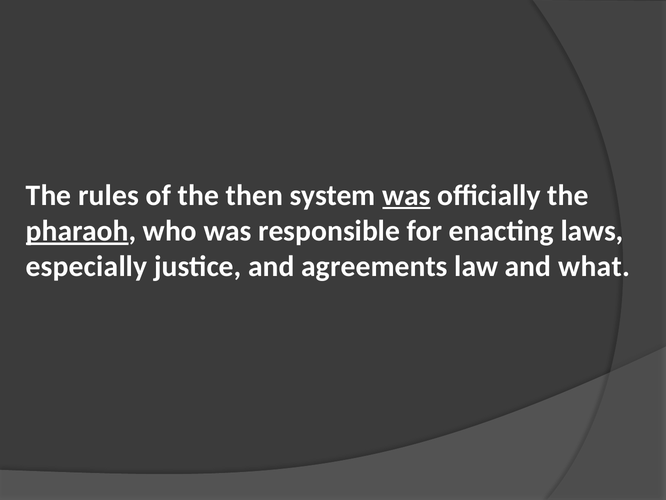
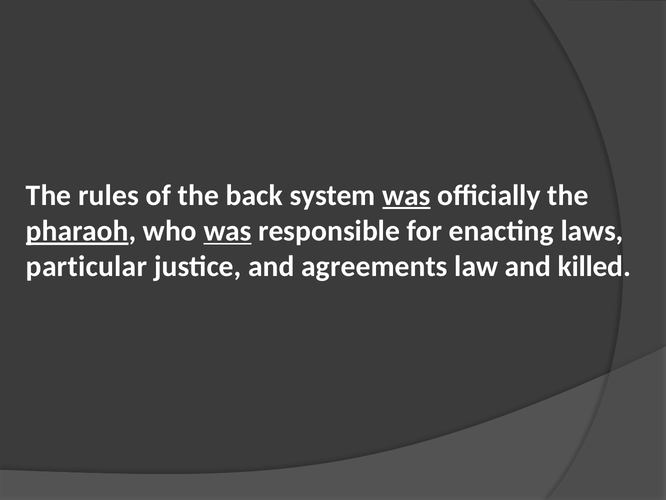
then: then -> back (254, 195)
was underline: none -> present (228, 231)
especially: especially -> particular (87, 266)
what: what -> killed (594, 266)
